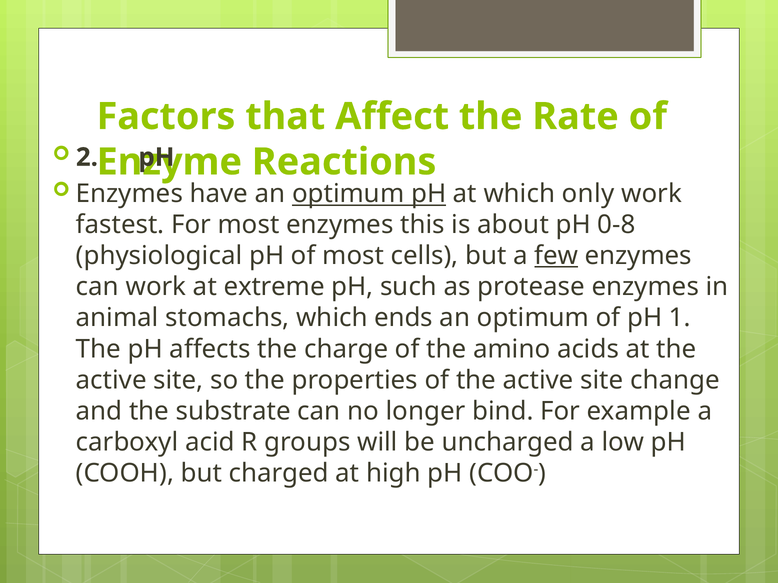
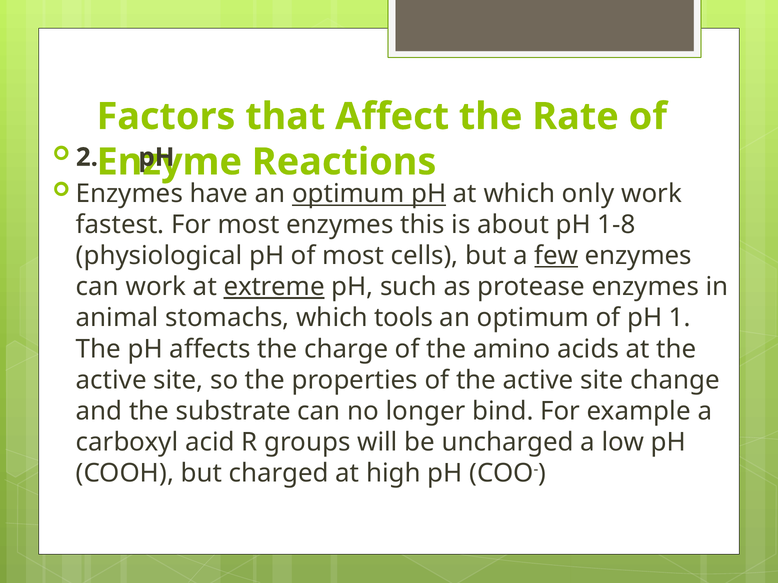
0-8: 0-8 -> 1-8 (616, 225)
extreme underline: none -> present (274, 287)
ends: ends -> tools (404, 318)
